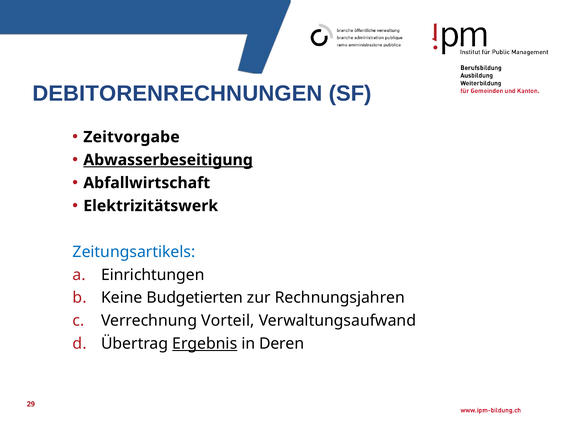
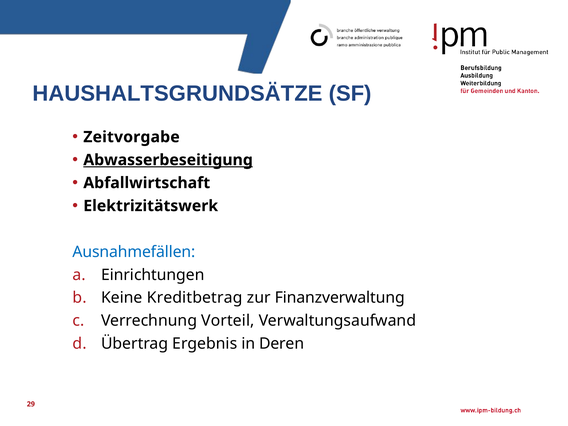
DEBITORENRECHNUNGEN: DEBITORENRECHNUNGEN -> HAUSHALTSGRUNDSÄTZE (177, 94)
Zeitungsartikels: Zeitungsartikels -> Ausnahmefällen (134, 252)
Budgetierten: Budgetierten -> Kreditbetrag (195, 298)
Rechnungsjahren: Rechnungsjahren -> Finanzverwaltung (340, 298)
Ergebnis underline: present -> none (205, 344)
